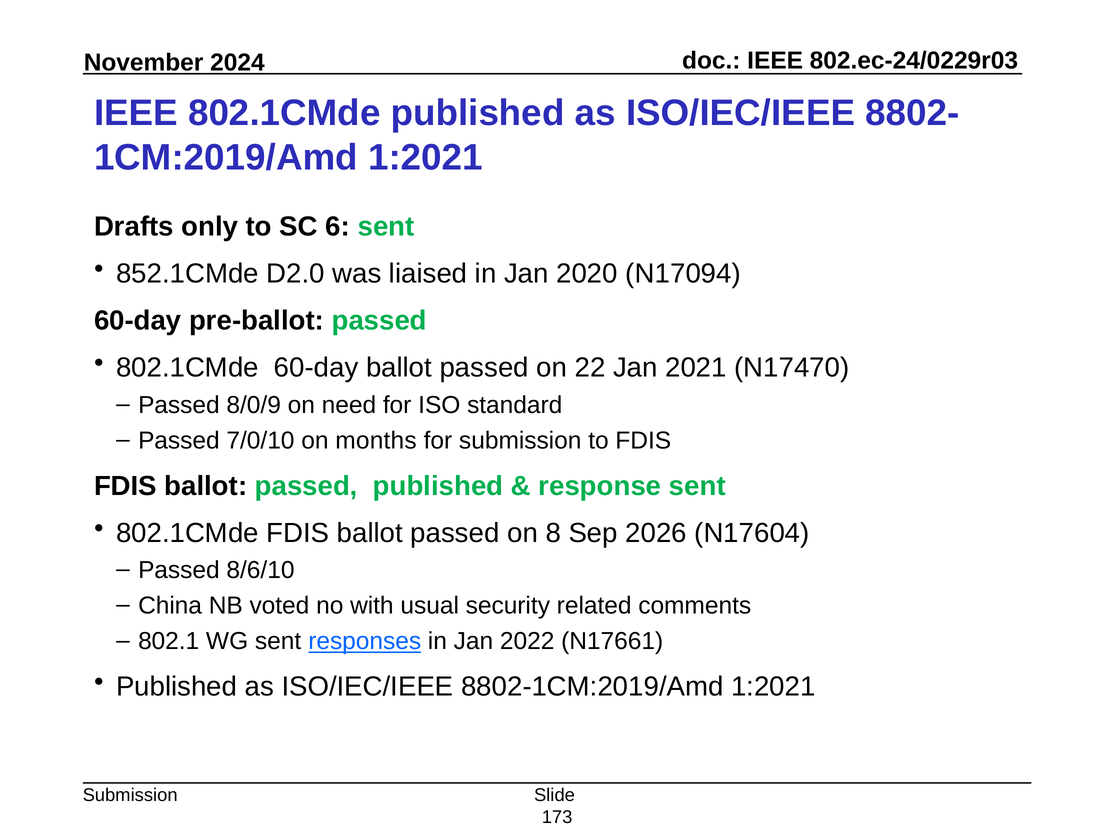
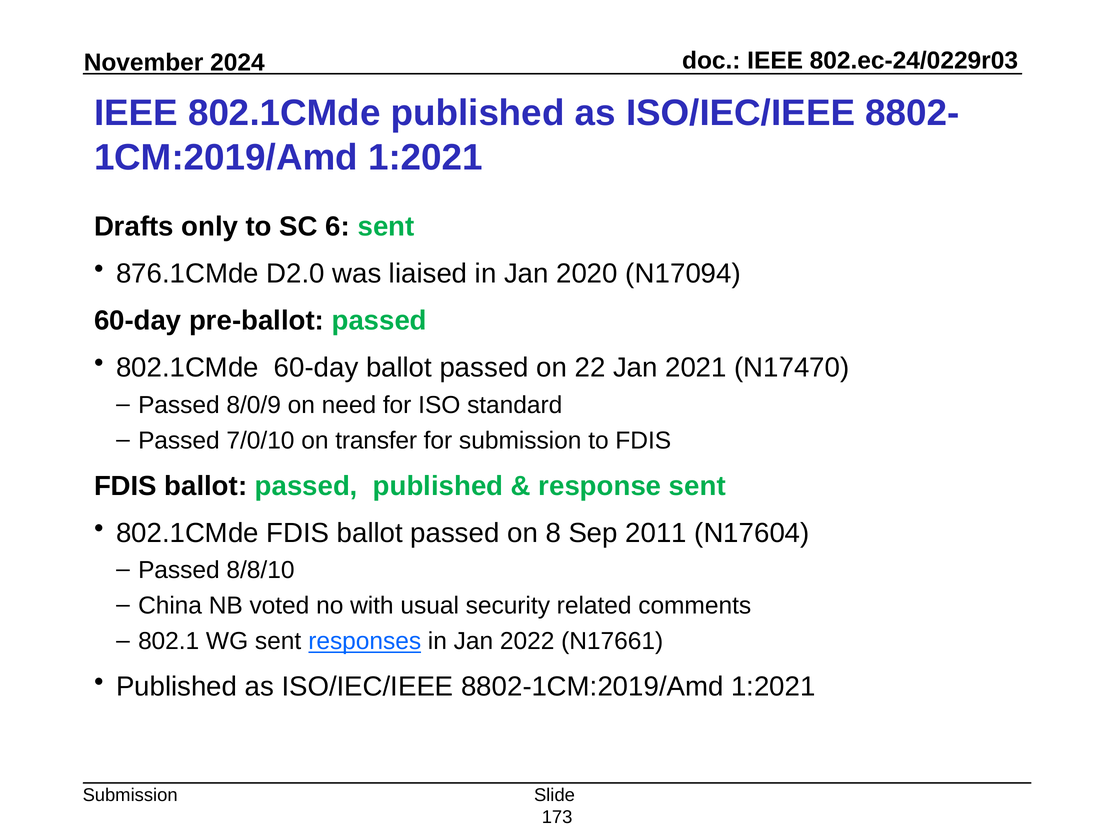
852.1CMde: 852.1CMde -> 876.1CMde (187, 274)
months: months -> transfer (376, 440)
2026: 2026 -> 2011 (656, 533)
8/6/10: 8/6/10 -> 8/8/10 (260, 570)
